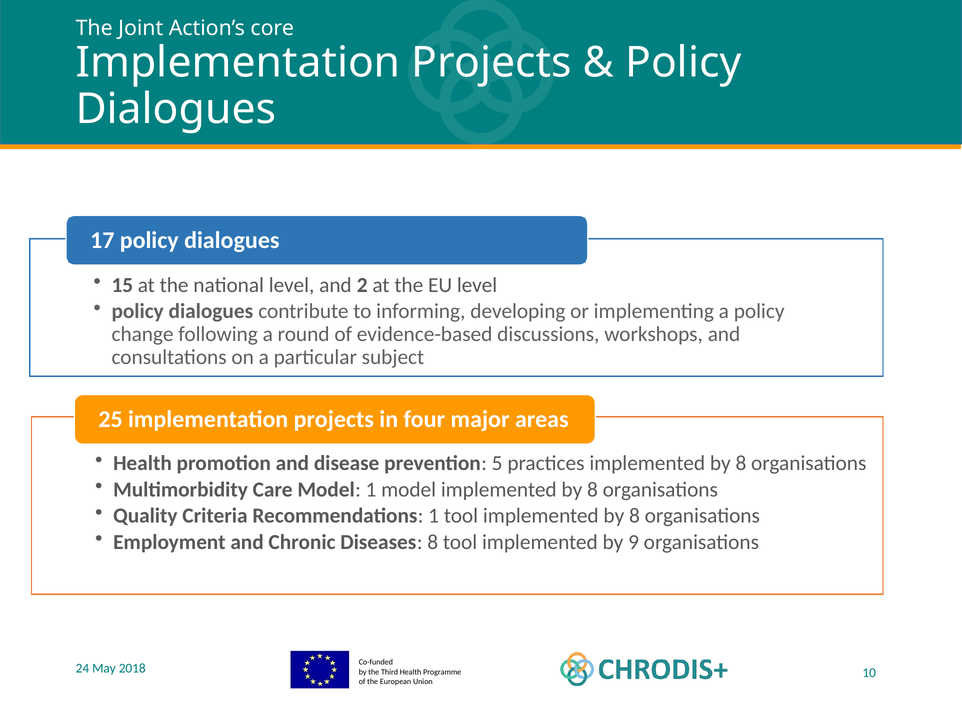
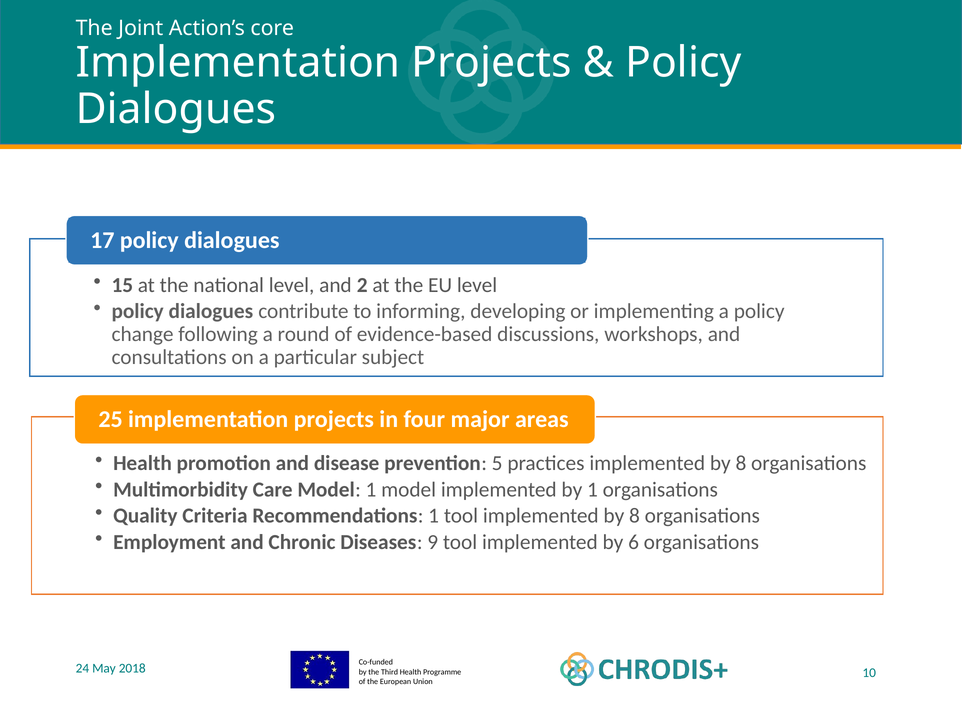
model implemented by 8: 8 -> 1 (592, 490)
Diseases 8: 8 -> 9 (433, 542)
9: 9 -> 6 (634, 542)
